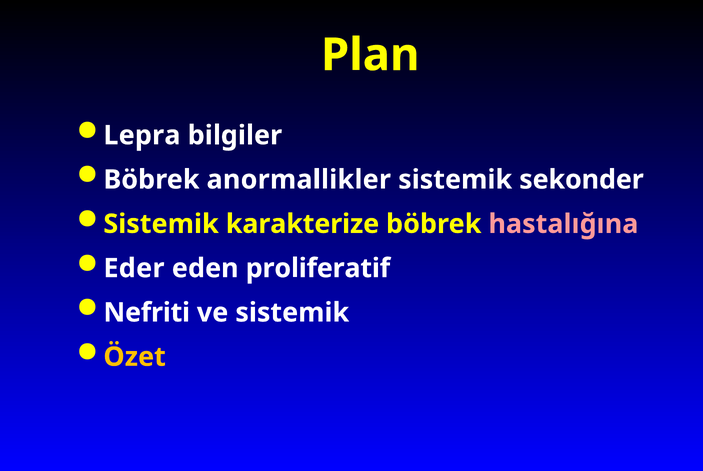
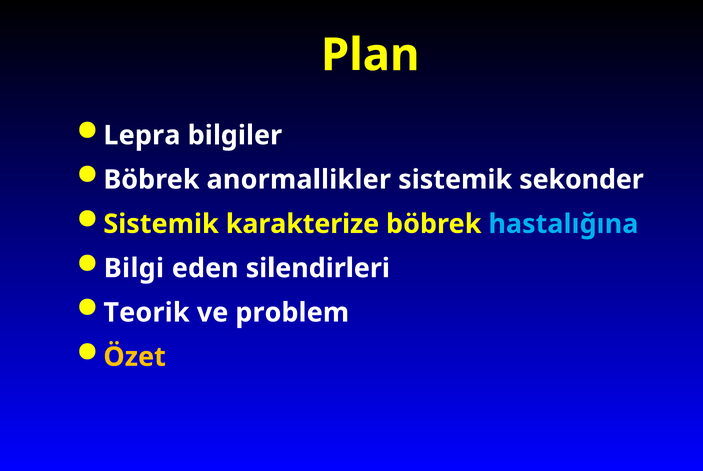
hastalığına colour: pink -> light blue (563, 224)
Eder: Eder -> Bilgi (134, 268)
proliferatif: proliferatif -> silendirleri (318, 268)
Nefriti: Nefriti -> Teorik (146, 312)
ve sistemik: sistemik -> problem (292, 312)
